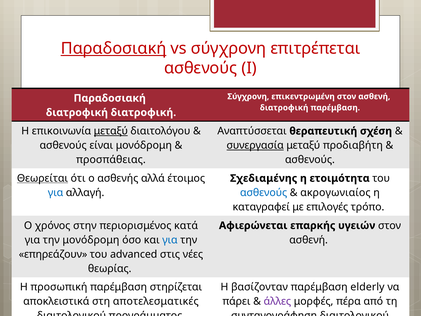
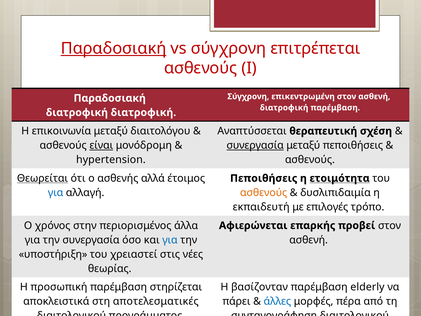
μεταξύ underline: present -> none (111, 131)
είναι underline: none -> present (101, 145)
μεταξύ προδιαβήτη: προδιαβήτη -> πεποιθήσεις (353, 145)
προσπάθειας: προσπάθειας -> hypertension (111, 160)
Σχεδιαμένης: Σχεδιαμένης -> Πεποιθήσεις (264, 178)
ετοιμότητα underline: none -> present (340, 178)
ασθενούς colour: blue -> orange (264, 192)
ακρογωνιαίος: ακρογωνιαίος -> δυσλιπιδαιμία (336, 192)
καταγραφεί: καταγραφεί -> εκπαιδευτή (261, 207)
κατά: κατά -> άλλα (186, 225)
υγειών: υγειών -> προβεί (357, 225)
την μονόδρομη: μονόδρομη -> συνεργασία (91, 240)
επηρεάζουν: επηρεάζουν -> υποστήριξη (53, 254)
advanced: advanced -> χρειαστεί (134, 254)
άλλες colour: purple -> blue (277, 301)
